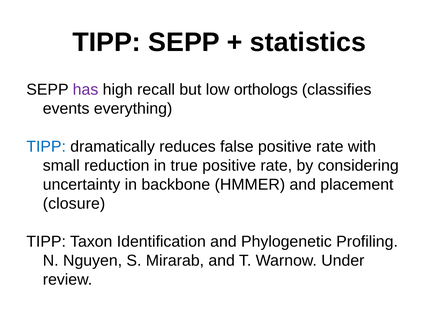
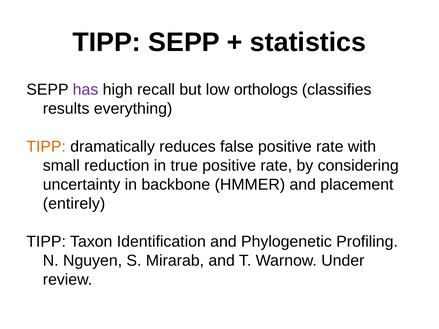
events: events -> results (66, 109)
TIPP colour: blue -> orange (46, 147)
closure: closure -> entirely (74, 204)
